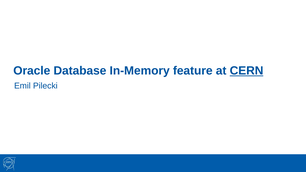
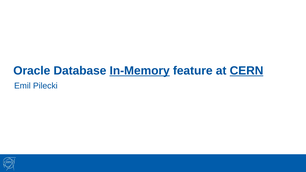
In-Memory underline: none -> present (140, 71)
